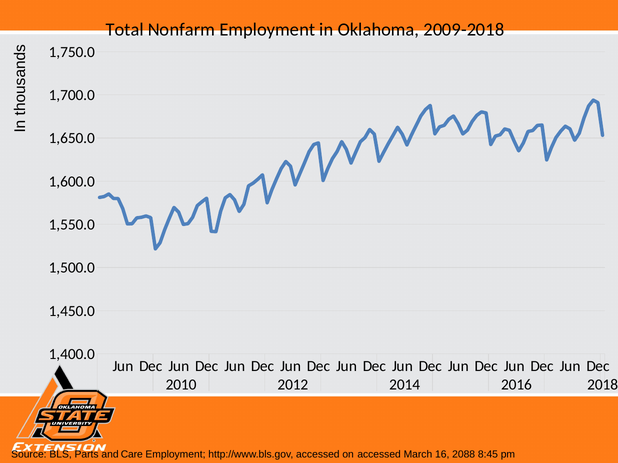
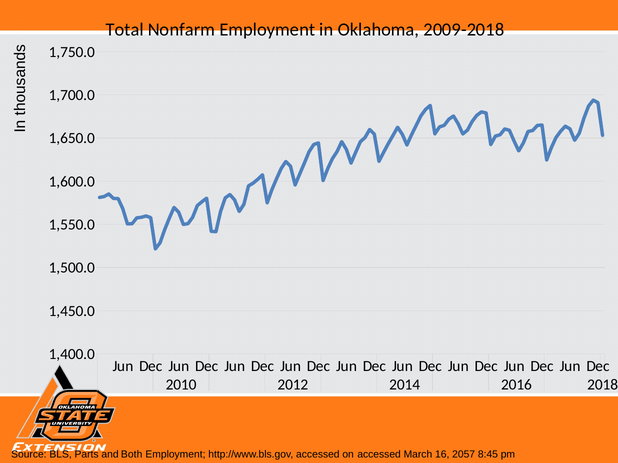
Care: Care -> Both (132, 455)
2088: 2088 -> 2057 (464, 455)
